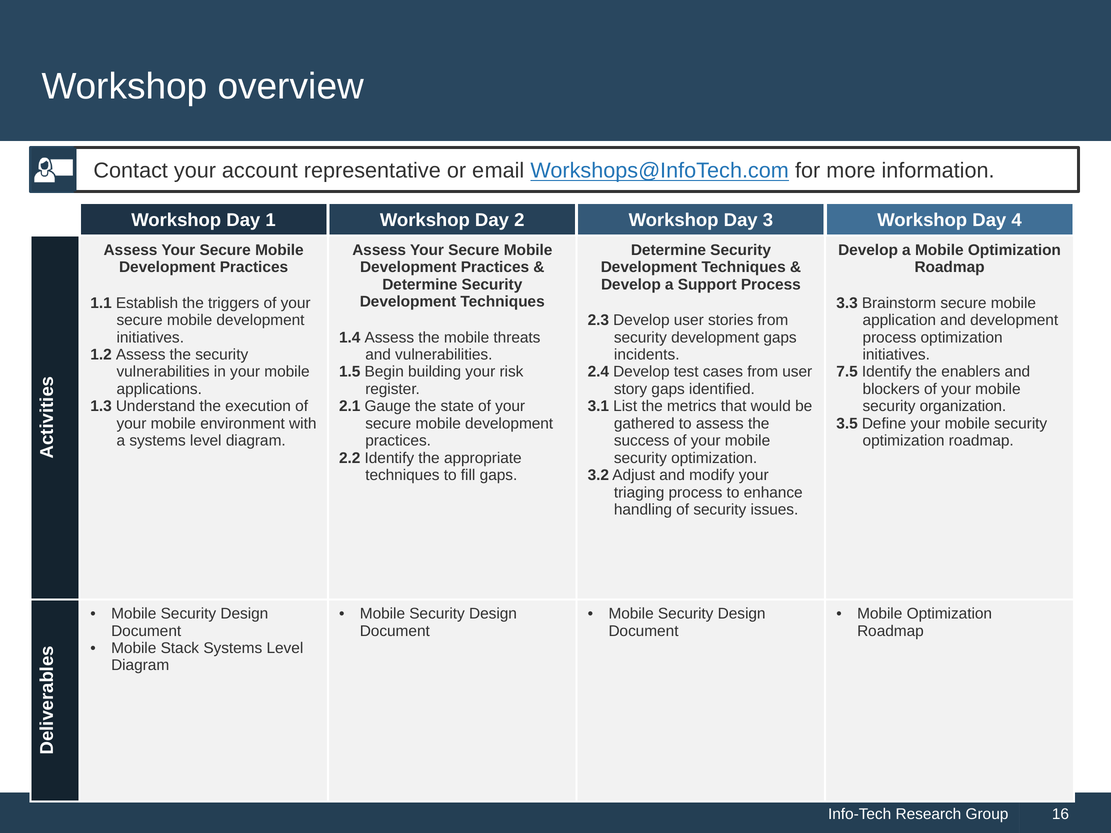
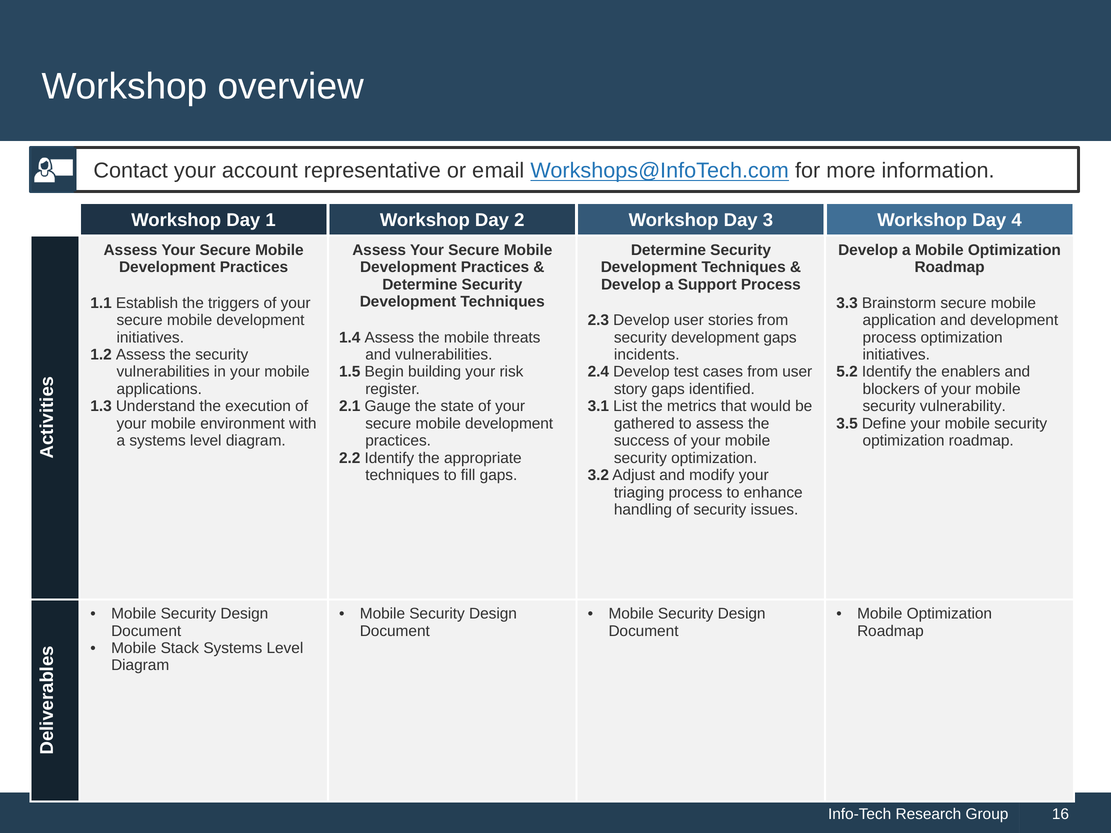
7.5: 7.5 -> 5.2 (847, 372)
organization: organization -> vulnerability (963, 406)
